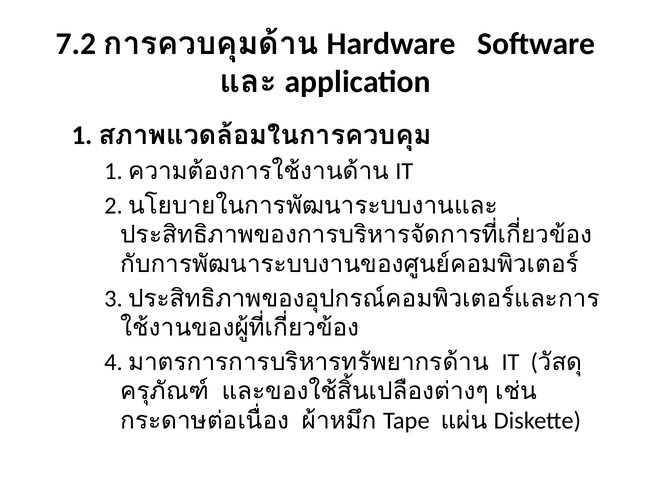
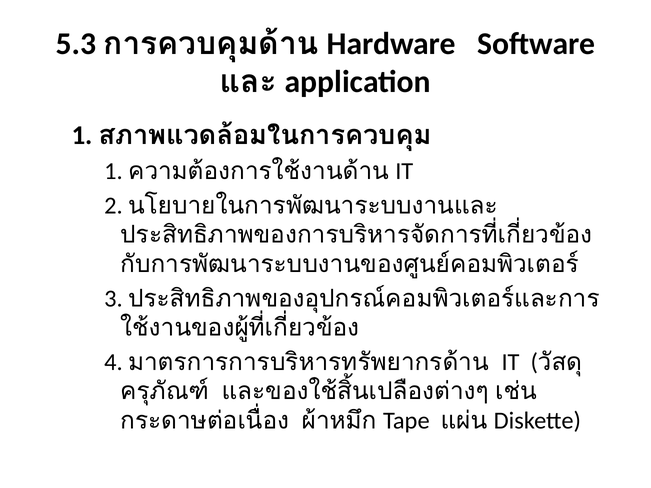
7.2: 7.2 -> 5.3 (76, 44)
